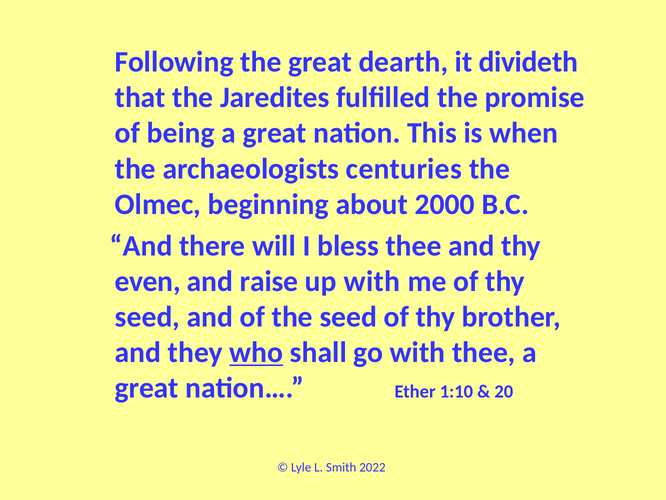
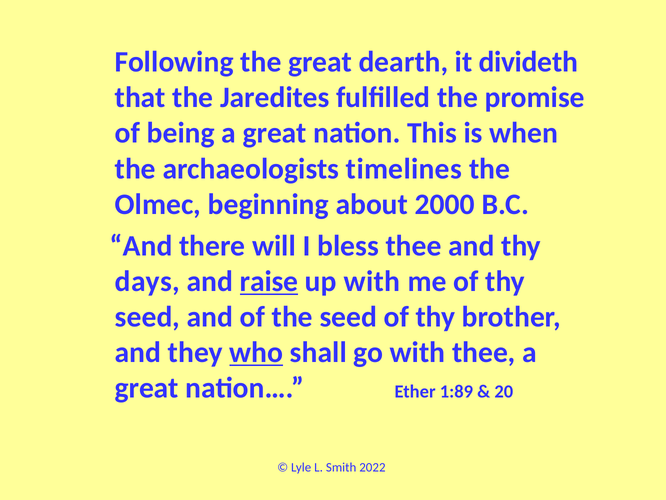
centuries: centuries -> timelines (404, 169)
even: even -> days (147, 281)
raise underline: none -> present (269, 281)
1:10: 1:10 -> 1:89 (456, 391)
